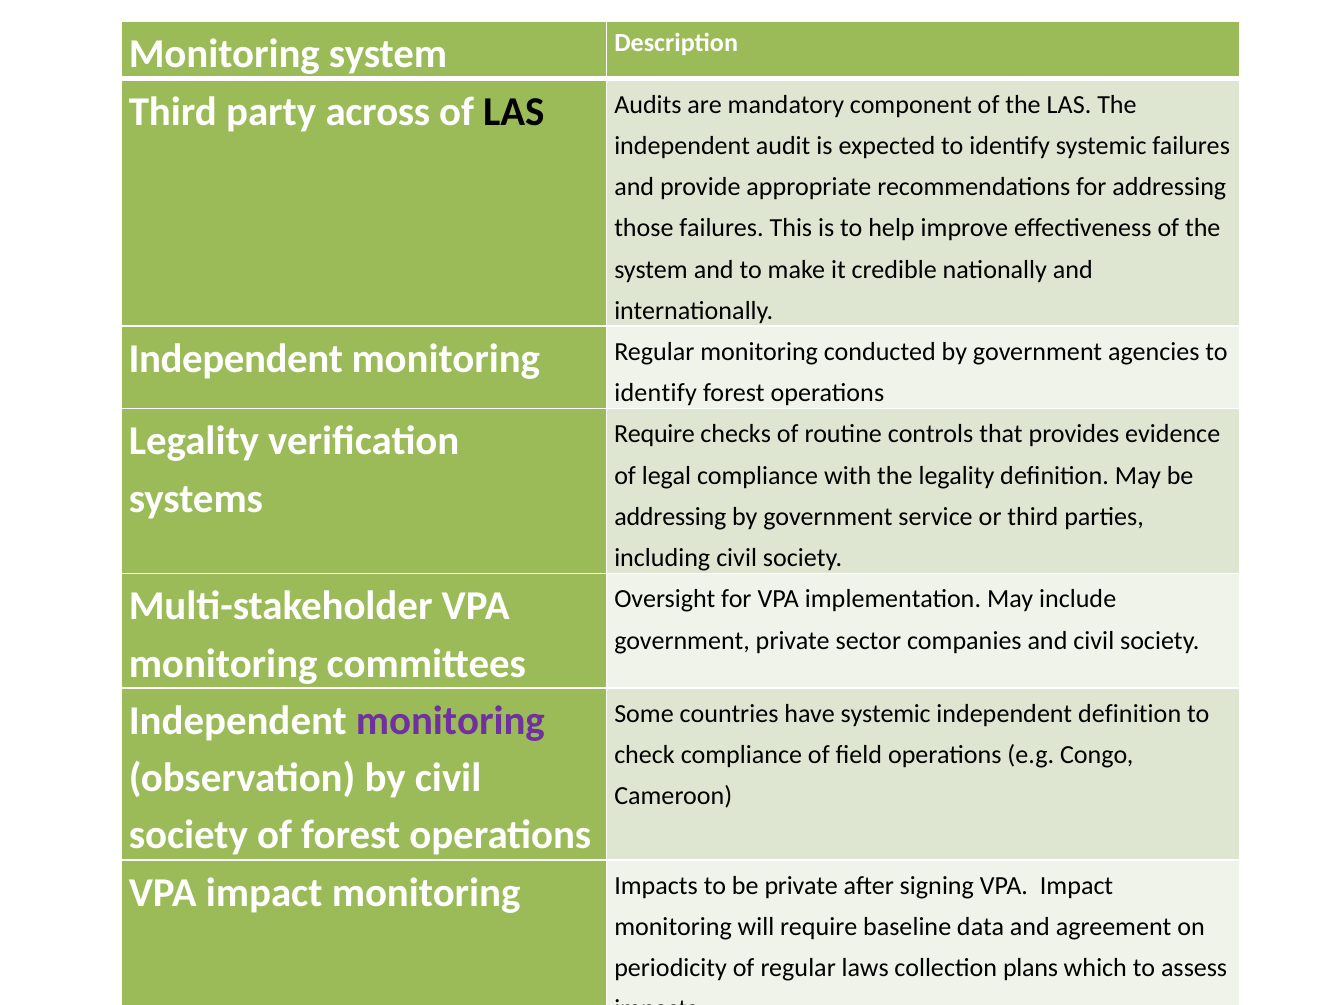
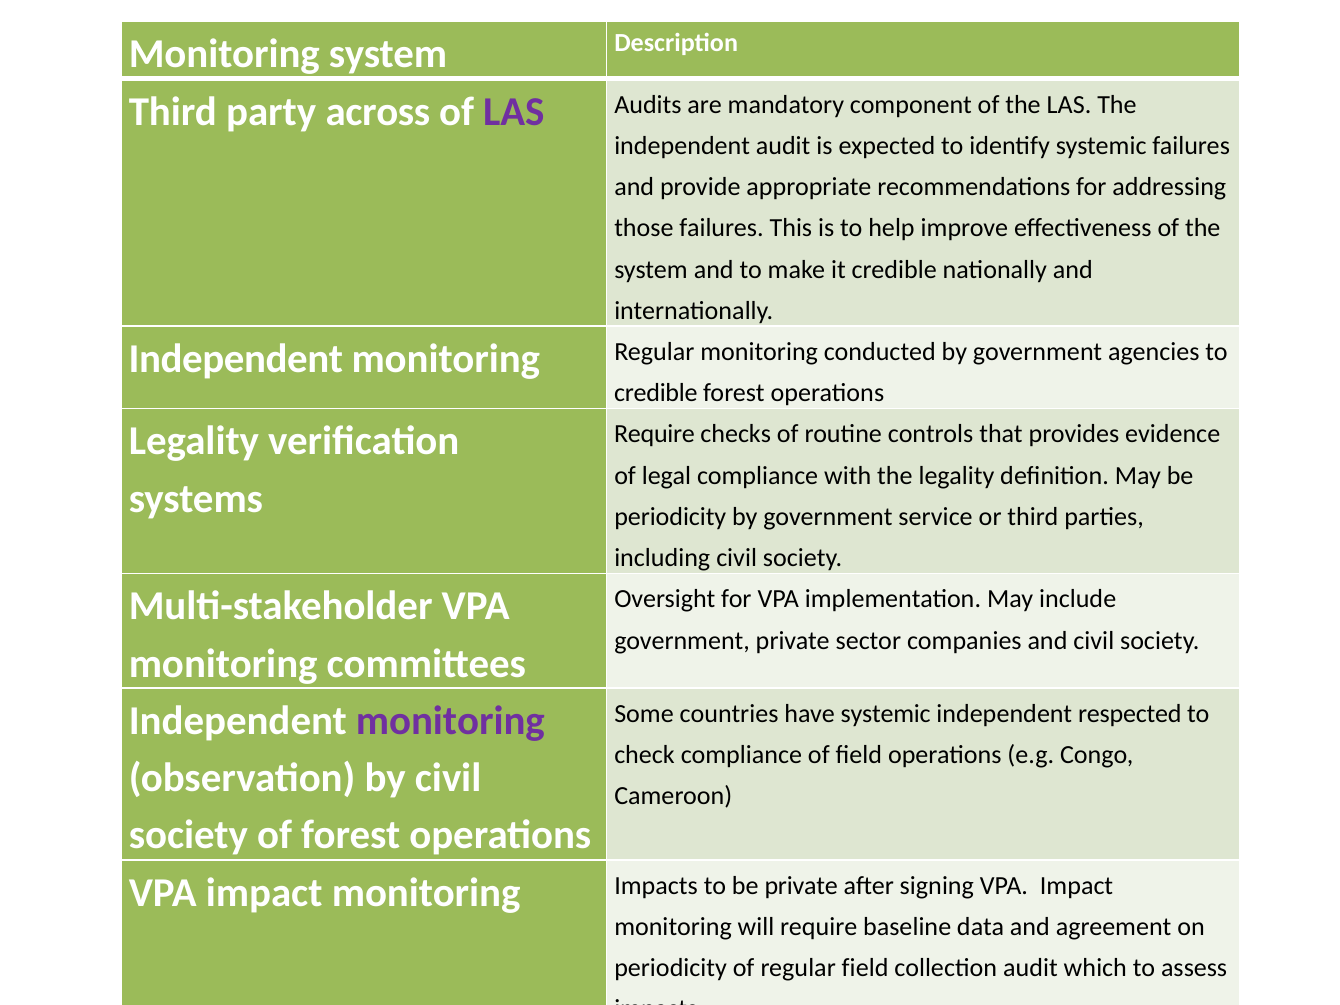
LAS colour: black -> purple (514, 112)
identify: identify -> credible (656, 393)
addressing: addressing -> periodicity (670, 517)
independent definition: definition -> respected (1130, 714)
regular laws: laws -> field (865, 968)
collection plans: plans -> audit (1030, 968)
